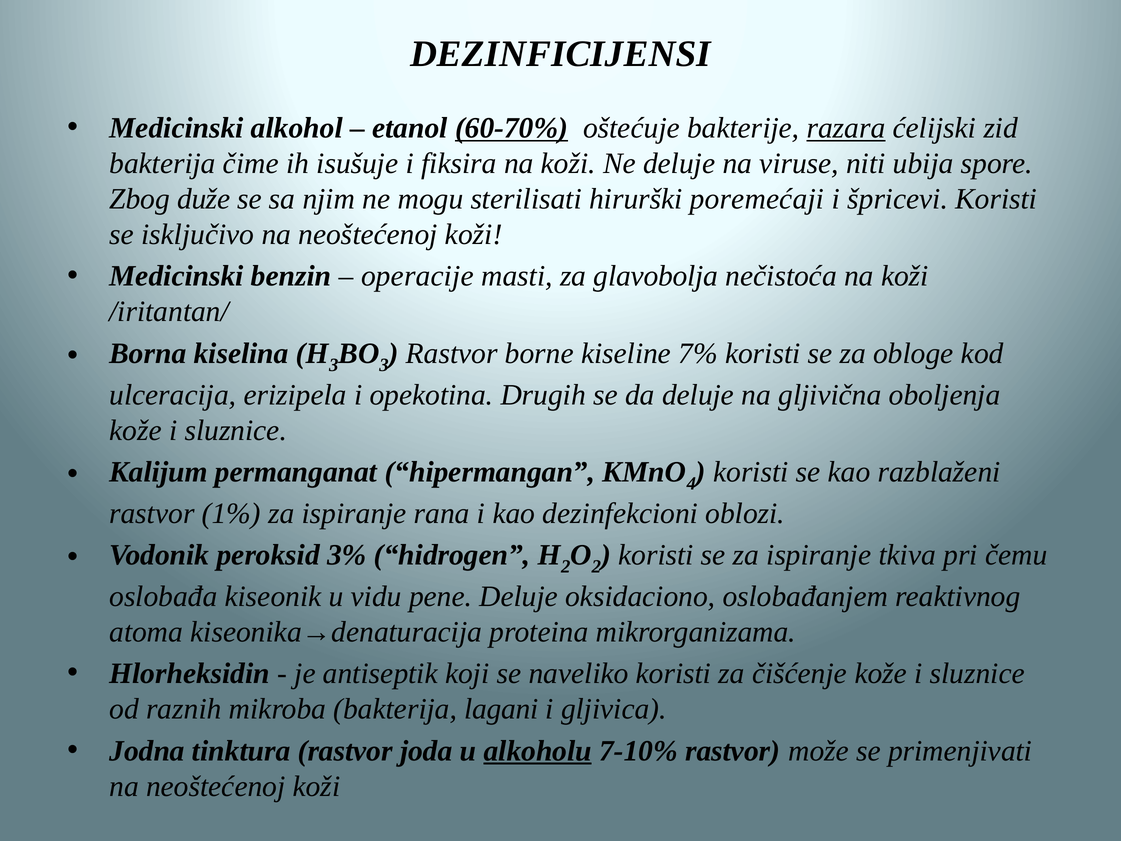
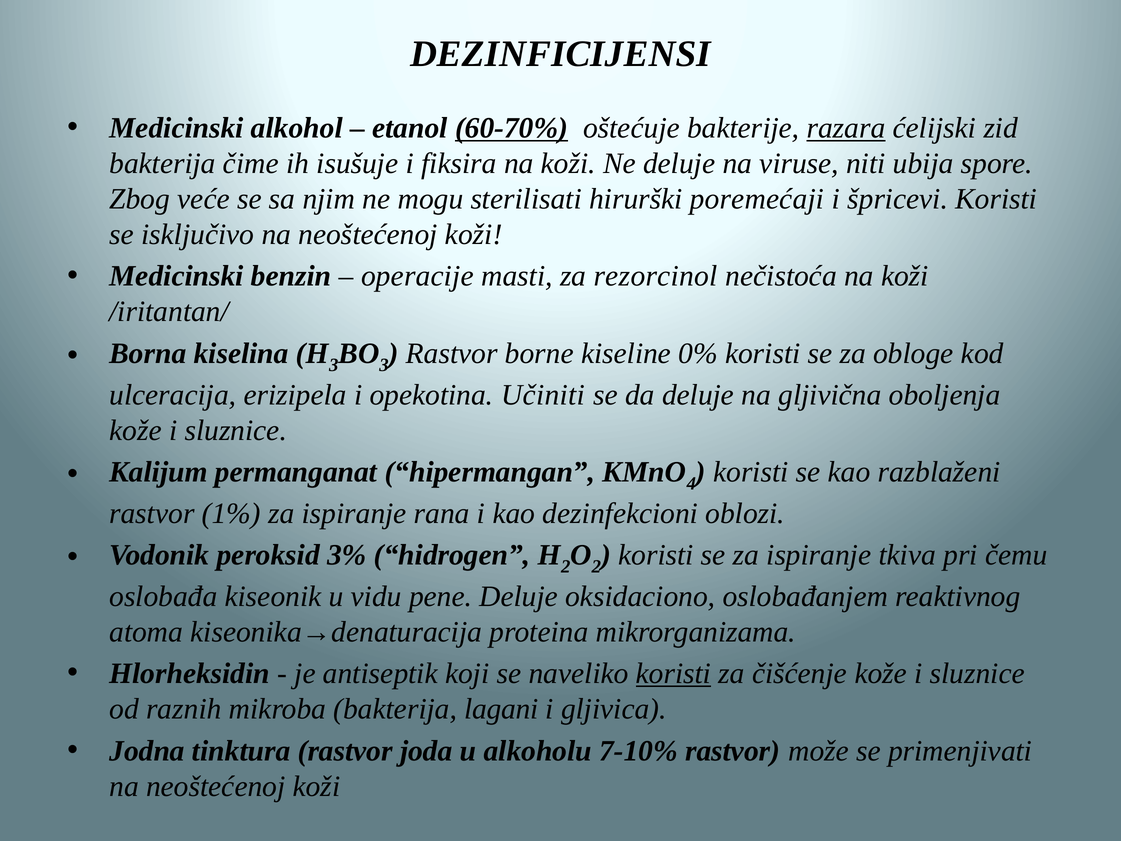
duže: duže -> veće (204, 199)
glavobolja: glavobolja -> rezorcinol (656, 276)
7%: 7% -> 0% (698, 353)
Drugih: Drugih -> Učiniti (543, 395)
koristi underline: none -> present (673, 673)
alkoholu underline: present -> none (538, 751)
